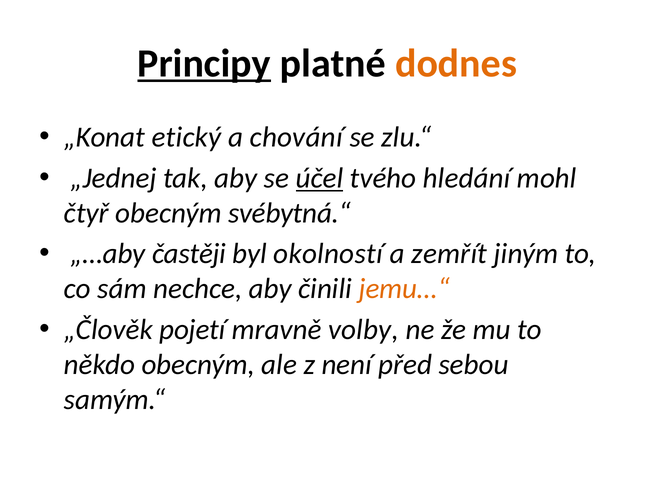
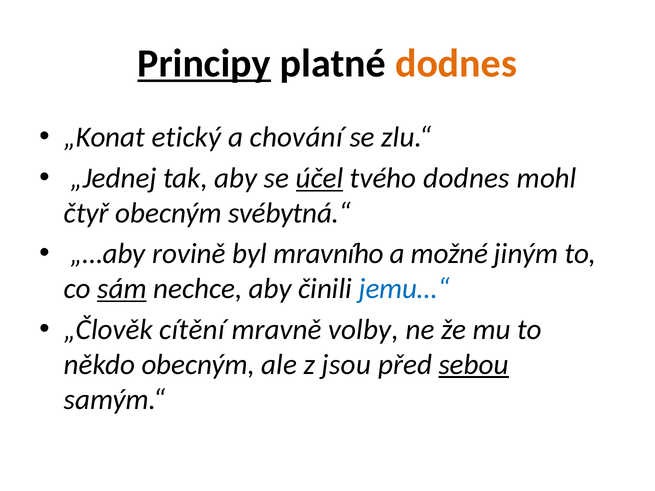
tvého hledání: hledání -> dodnes (467, 178)
častěji: častěji -> rovině (189, 254)
okolností: okolností -> mravního (328, 254)
zemřít: zemřít -> možné (449, 254)
sám underline: none -> present (122, 289)
jemu…“ colour: orange -> blue (404, 289)
pojetí: pojetí -> cítění (192, 330)
není: není -> jsou (346, 365)
sebou underline: none -> present (474, 365)
